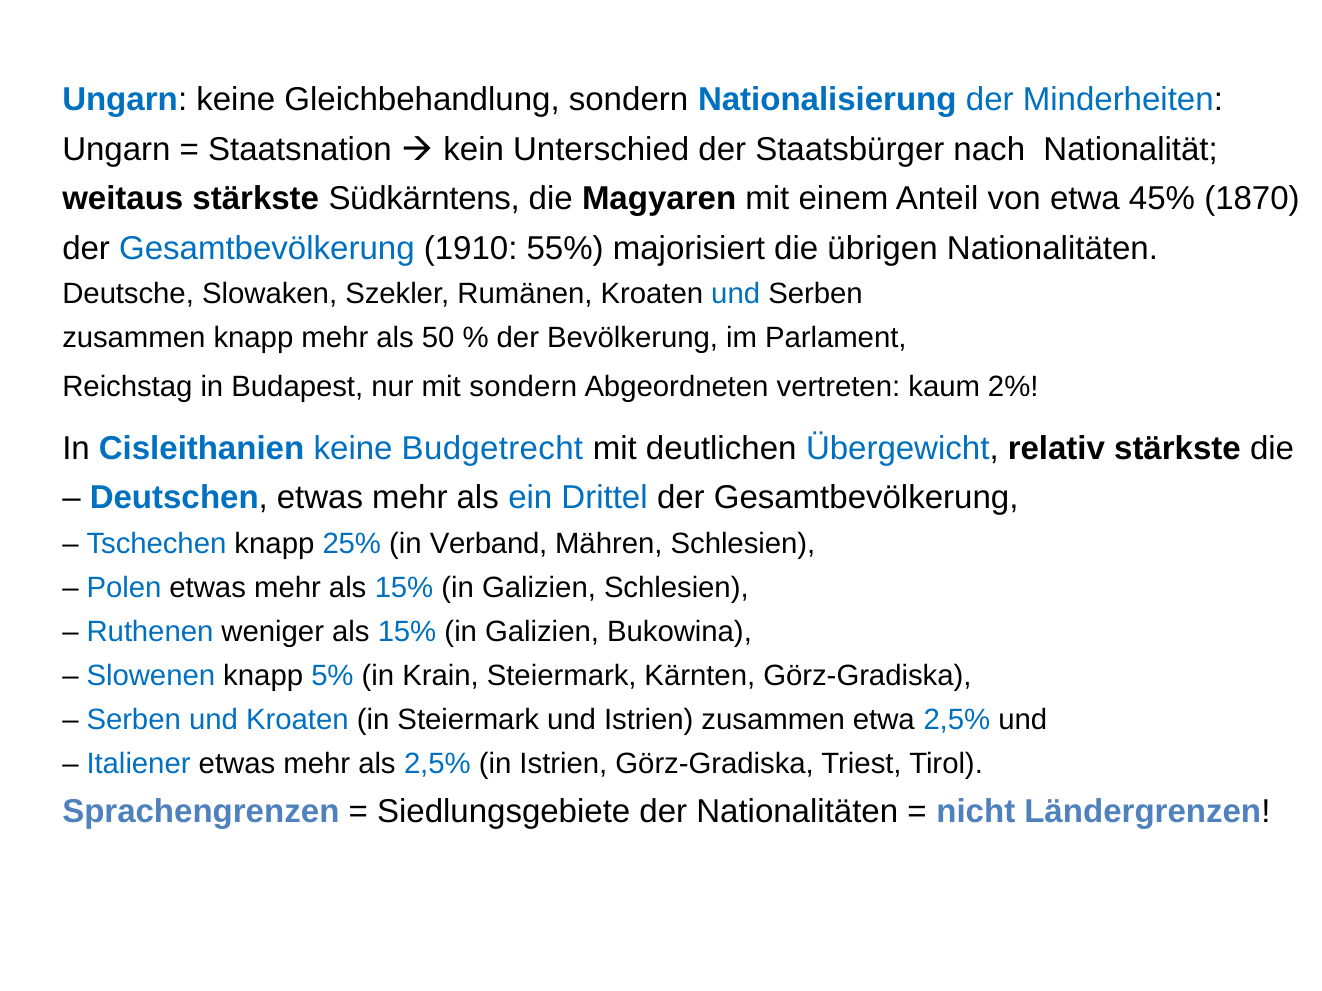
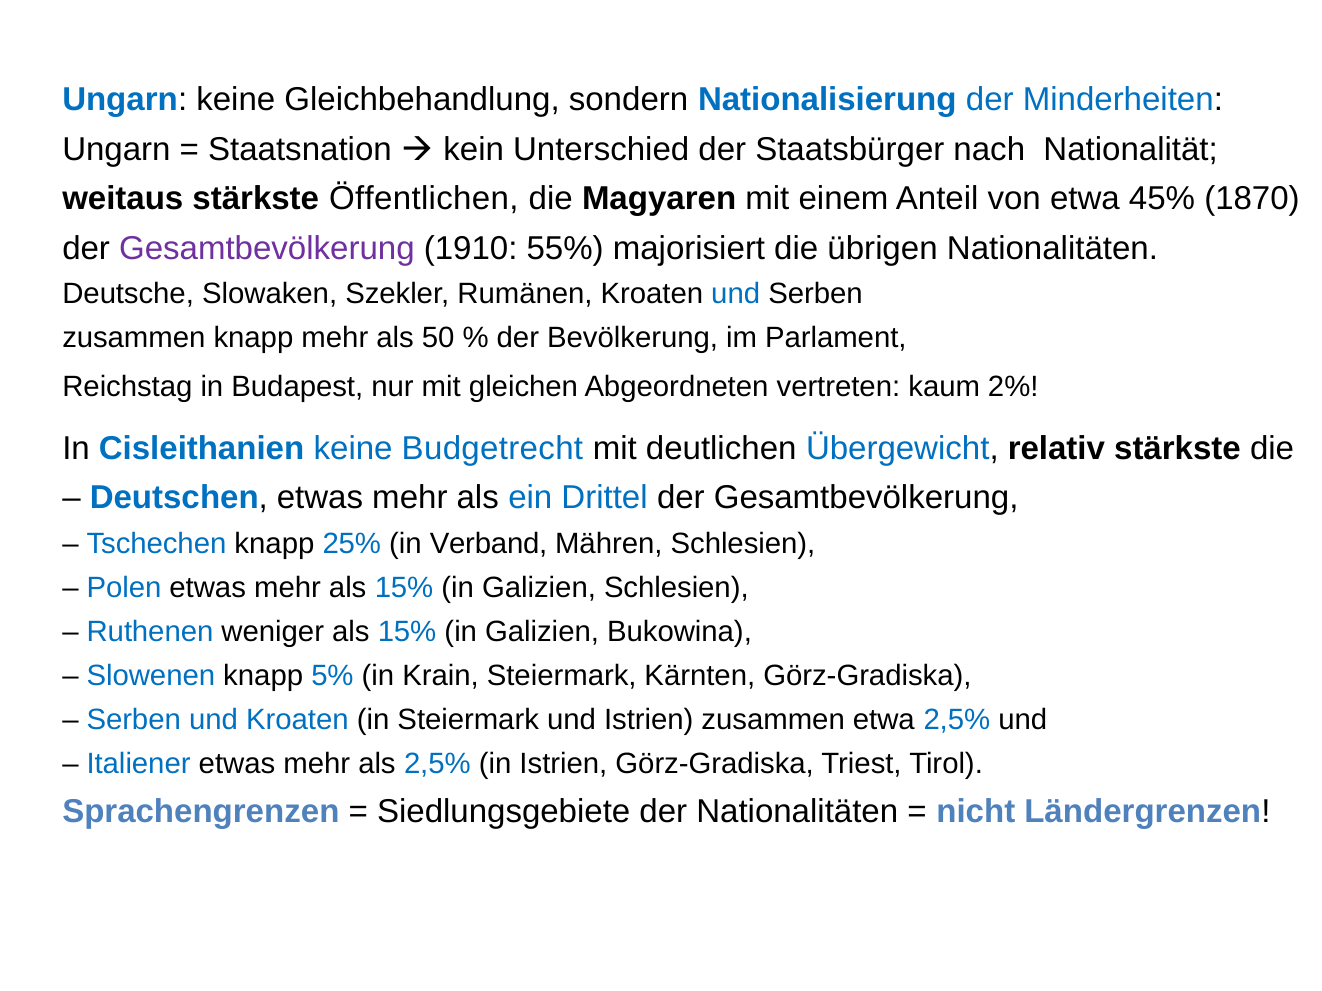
Südkärntens: Südkärntens -> Öffentlichen (424, 199)
Gesamtbevölkerung colour: blue -> purple (267, 248)
mit sondern: sondern -> gleichen (524, 387)
